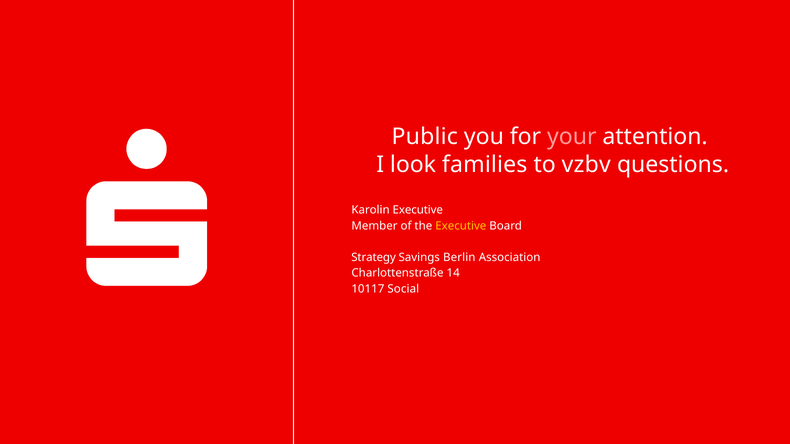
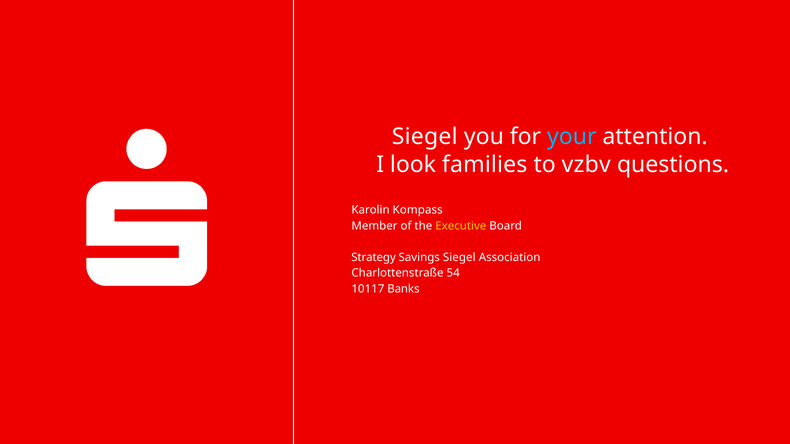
Public: Public -> Siegel (425, 137)
your colour: pink -> light blue (572, 137)
Karolin Executive: Executive -> Kompass (418, 210)
Savings Berlin: Berlin -> Siegel (459, 258)
14: 14 -> 54 (453, 273)
Social: Social -> Banks (403, 289)
